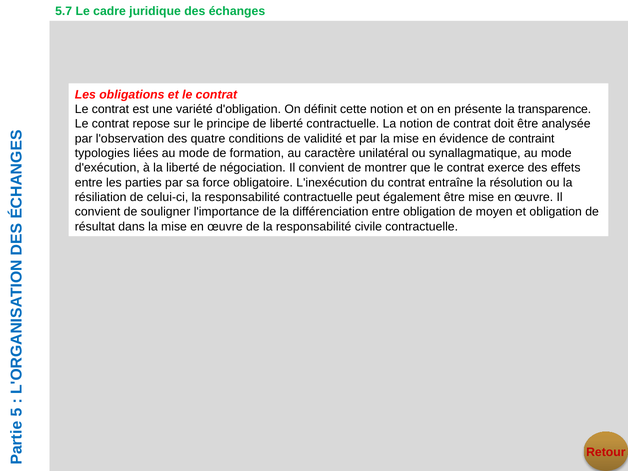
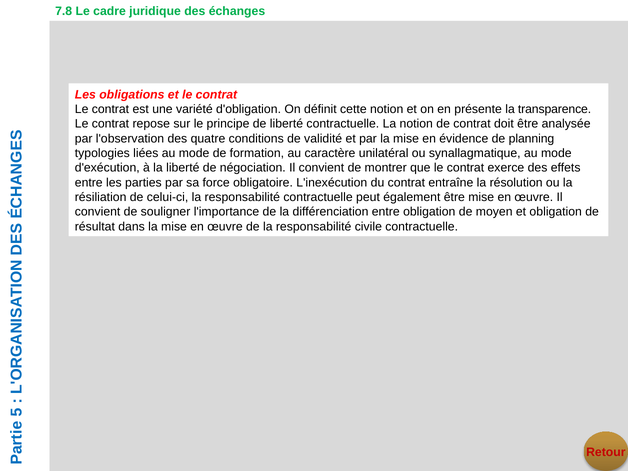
5.7: 5.7 -> 7.8 (64, 11)
contraint: contraint -> planning (531, 139)
